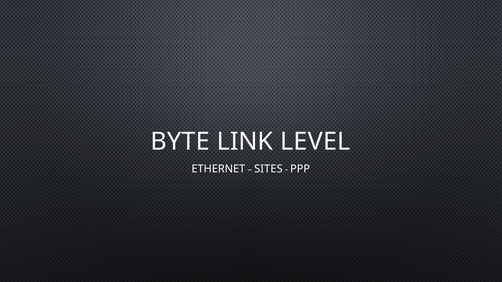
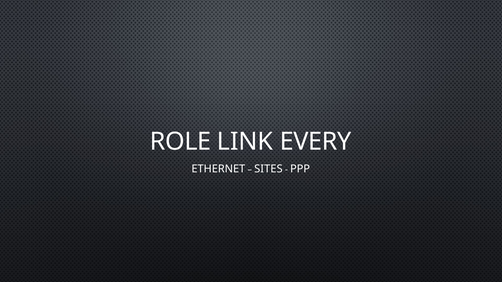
BYTE: BYTE -> ROLE (180, 142)
LEVEL: LEVEL -> EVERY (316, 142)
